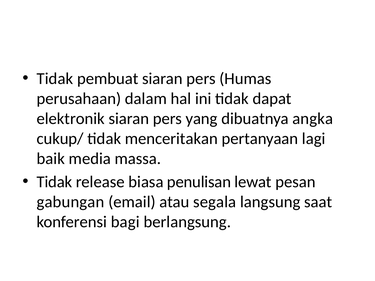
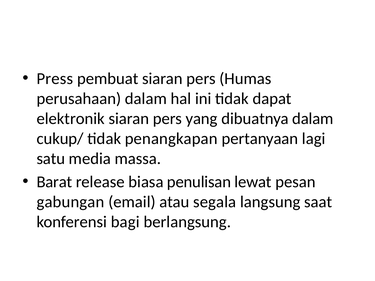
Tidak: Tidak -> Press (55, 79)
dibuatnya angka: angka -> dalam (313, 119)
menceritakan: menceritakan -> penangkapan (171, 139)
baik: baik -> satu (51, 159)
Tidak: Tidak -> Barat (54, 182)
